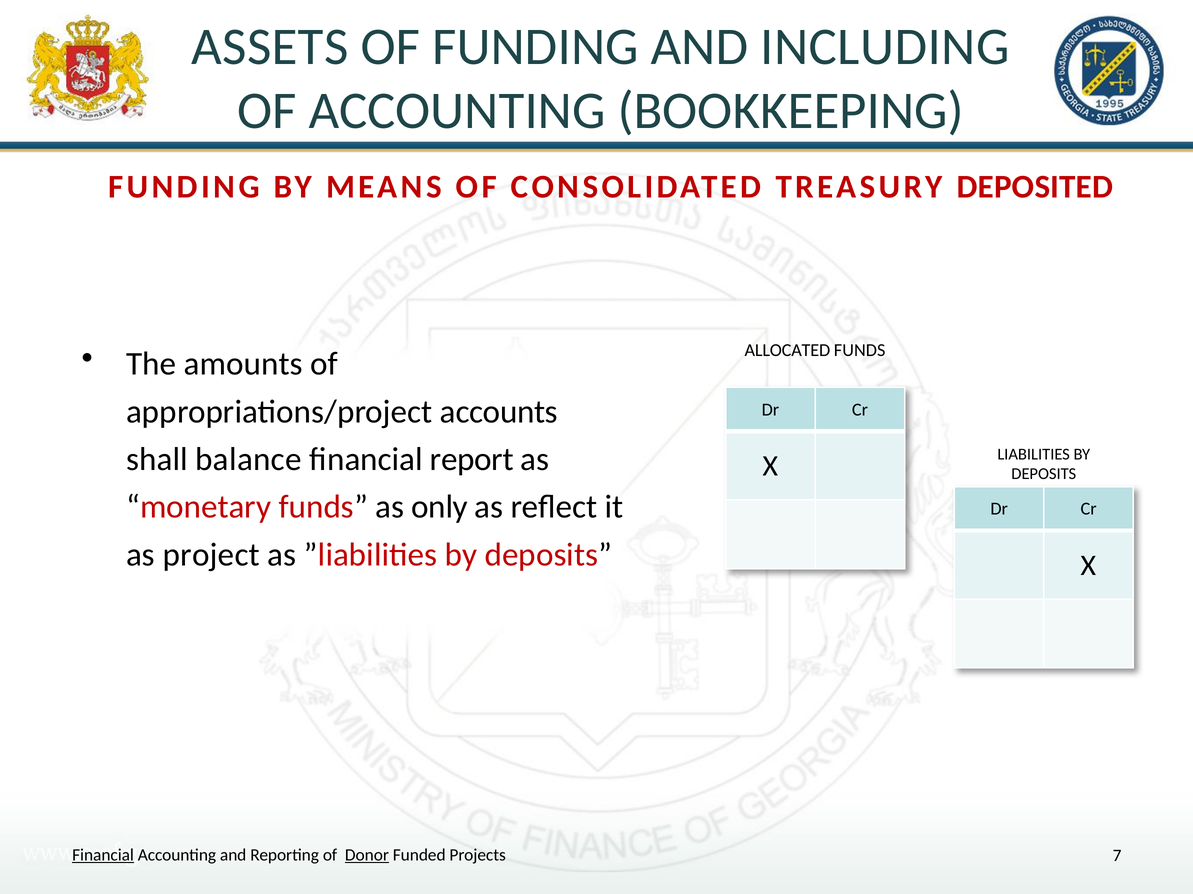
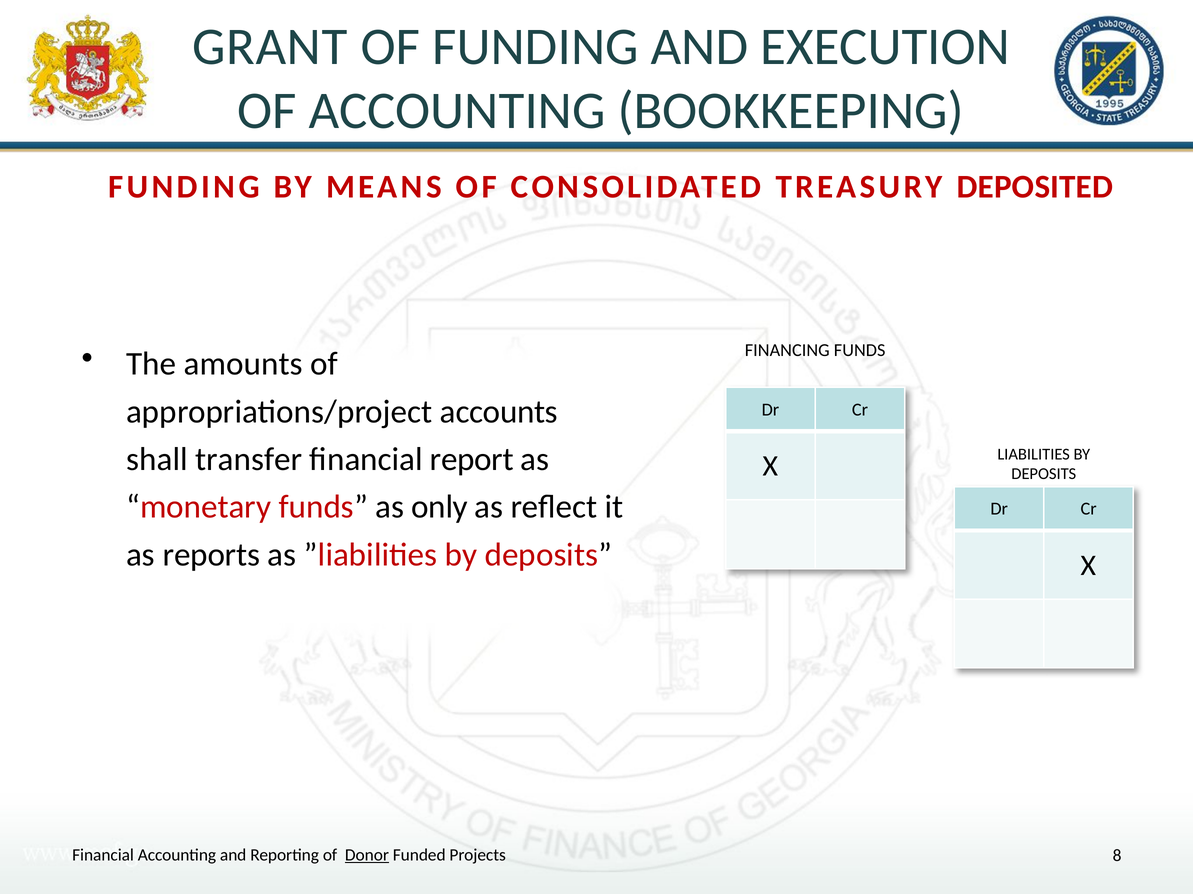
ASSETS: ASSETS -> GRANT (270, 47)
INCLUDING: INCLUDING -> EXECUTION (885, 47)
ALLOCATED: ALLOCATED -> FINANCING (787, 351)
balance: balance -> transfer (249, 460)
project: project -> reports (211, 555)
Financial underline: present -> none (103, 856)
7: 7 -> 8 (1117, 856)
